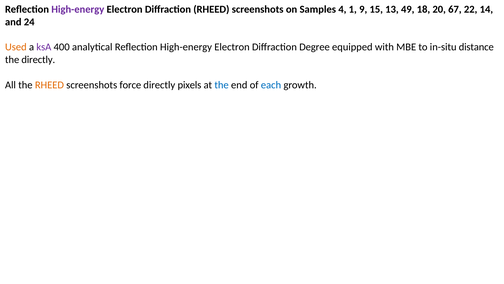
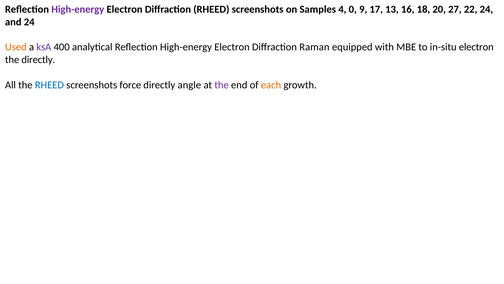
1: 1 -> 0 (353, 9)
15: 15 -> 17 (376, 9)
49: 49 -> 16 (408, 9)
67: 67 -> 27 (455, 9)
22 14: 14 -> 24 (486, 9)
Degree: Degree -> Raman (314, 47)
in-situ distance: distance -> electron (476, 47)
RHEED colour: orange -> blue (49, 85)
pixels: pixels -> angle (189, 85)
the colour: blue -> purple (222, 85)
each colour: blue -> orange (271, 85)
